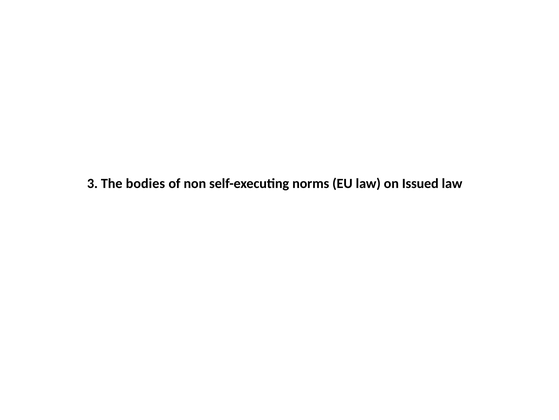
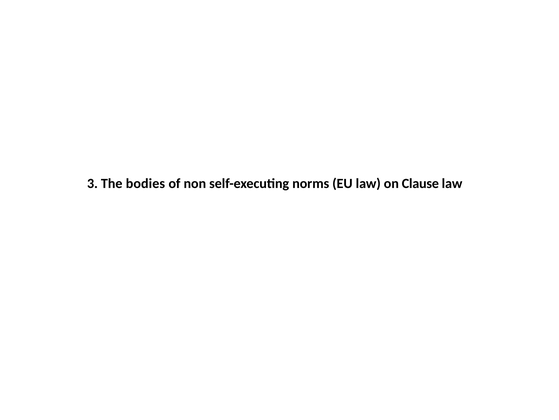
Issued: Issued -> Clause (420, 183)
